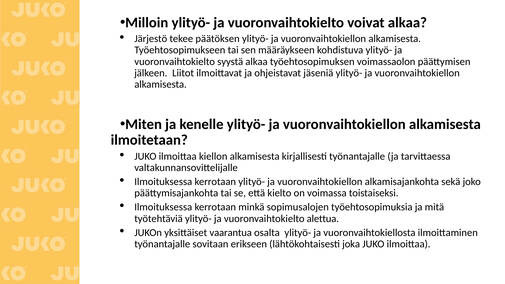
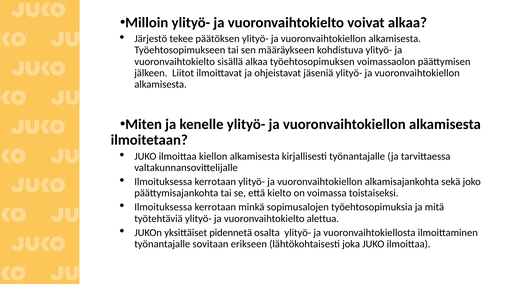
syystä: syystä -> sisällä (230, 62)
vaarantua: vaarantua -> pidennetä (231, 233)
